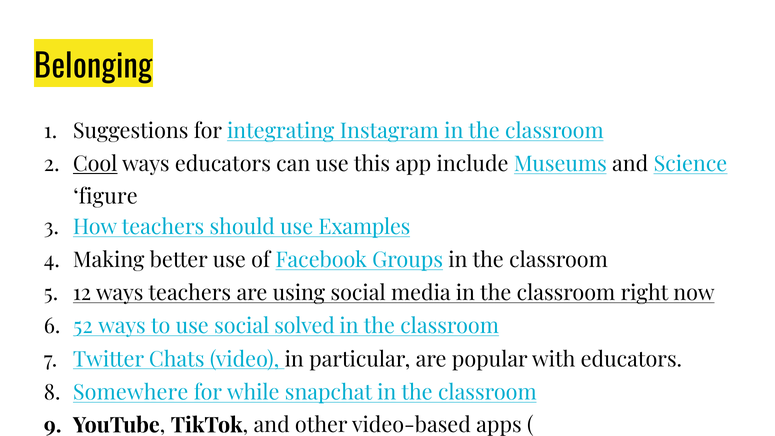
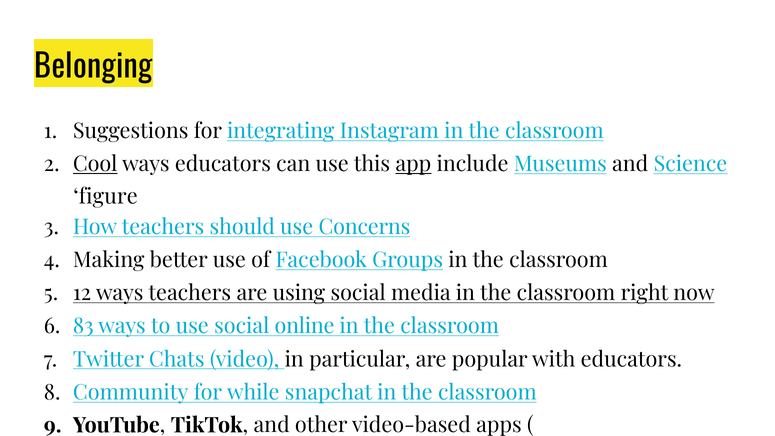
app underline: none -> present (413, 164)
Examples: Examples -> Concerns (364, 227)
52: 52 -> 83 (83, 326)
solved: solved -> online (305, 326)
Somewhere: Somewhere -> Community (131, 393)
